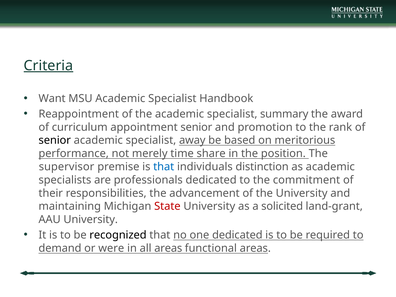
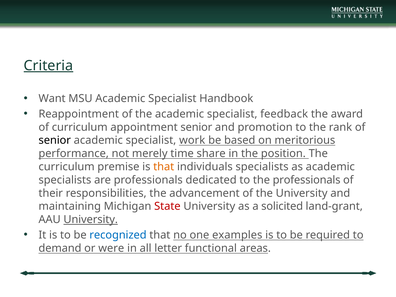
summary: summary -> feedback (284, 114)
away: away -> work (192, 140)
supervisor: supervisor -> curriculum (67, 167)
that colour: blue -> orange (164, 167)
individuals distinction: distinction -> specialists (262, 167)
the commitment: commitment -> professionals (307, 180)
University underline: none -> present (91, 220)
recognized colour: black -> blue (118, 235)
one dedicated: dedicated -> examples (237, 235)
all areas: areas -> letter (168, 248)
